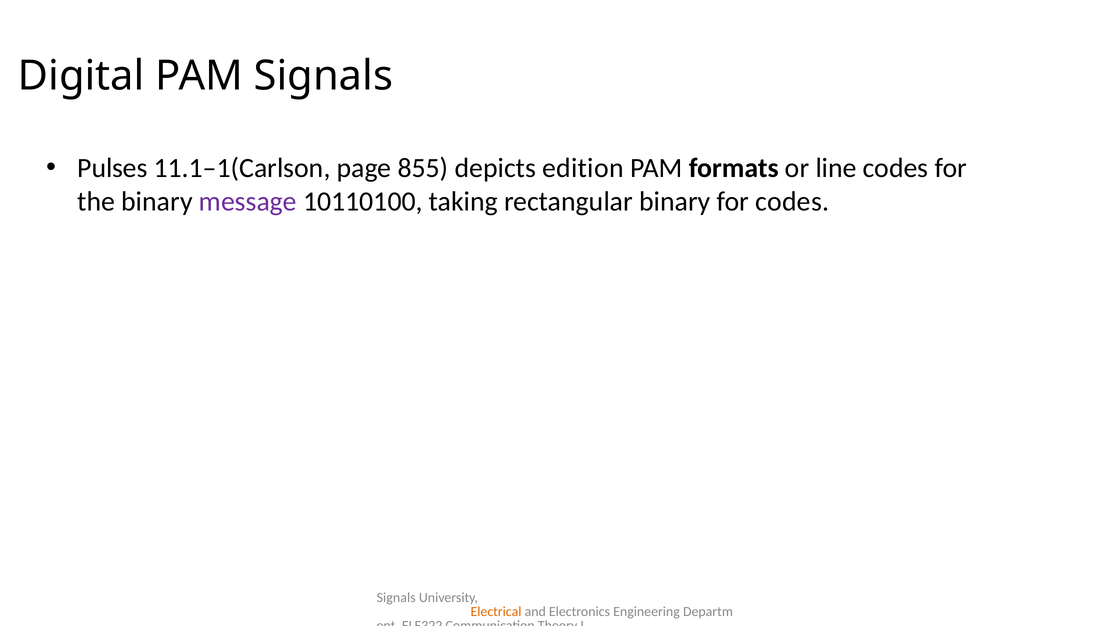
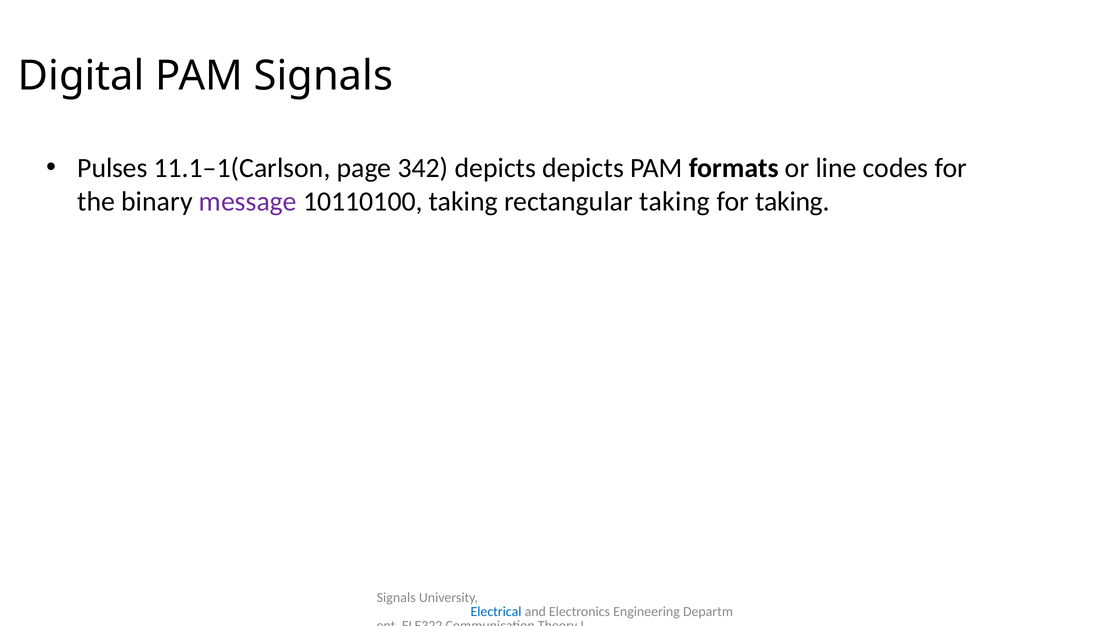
855: 855 -> 342 (423, 168)
depicts edition: edition -> depicts (583, 168)
rectangular binary: binary -> taking (675, 201)
for codes: codes -> taking (792, 201)
Electrical colour: orange -> blue (496, 611)
